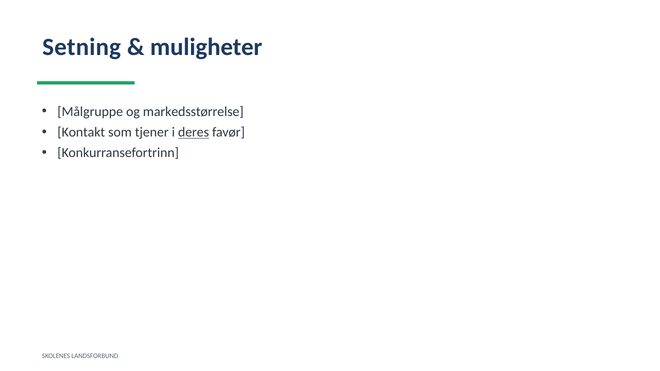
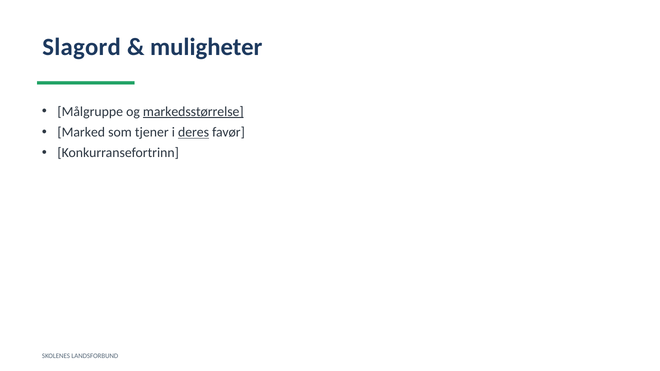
Setning: Setning -> Slagord (82, 47)
markedsstørrelse underline: none -> present (193, 112)
Kontakt: Kontakt -> Marked (81, 132)
